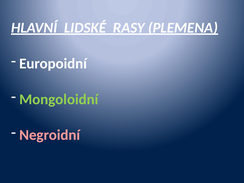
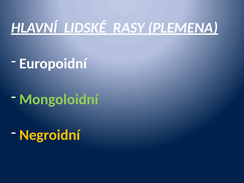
Negroidní colour: pink -> yellow (50, 135)
